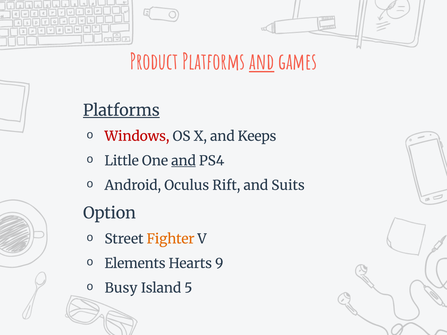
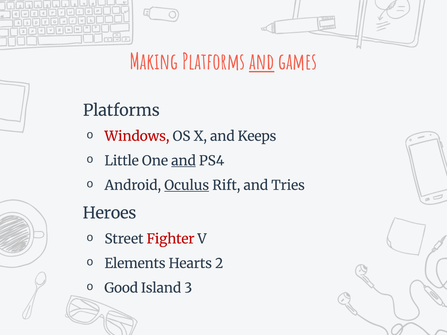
Product: Product -> Making (154, 62)
Platforms underline: present -> none (121, 111)
Oculus underline: none -> present (187, 186)
Suits: Suits -> Tries (288, 186)
Option: Option -> Heroes (109, 213)
Fighter colour: orange -> red (171, 239)
9: 9 -> 2 (219, 264)
Busy: Busy -> Good (121, 288)
5: 5 -> 3 (188, 288)
